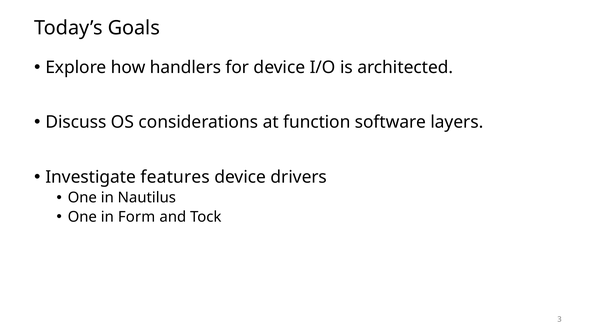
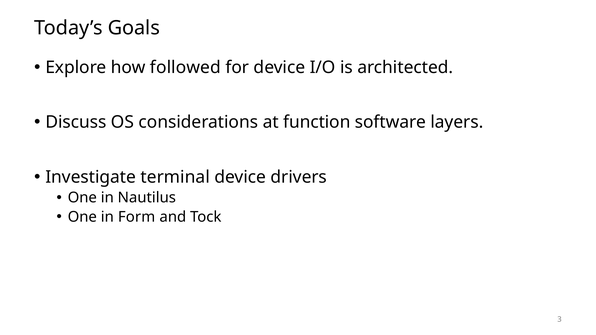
handlers: handlers -> followed (185, 67)
features: features -> terminal (175, 177)
